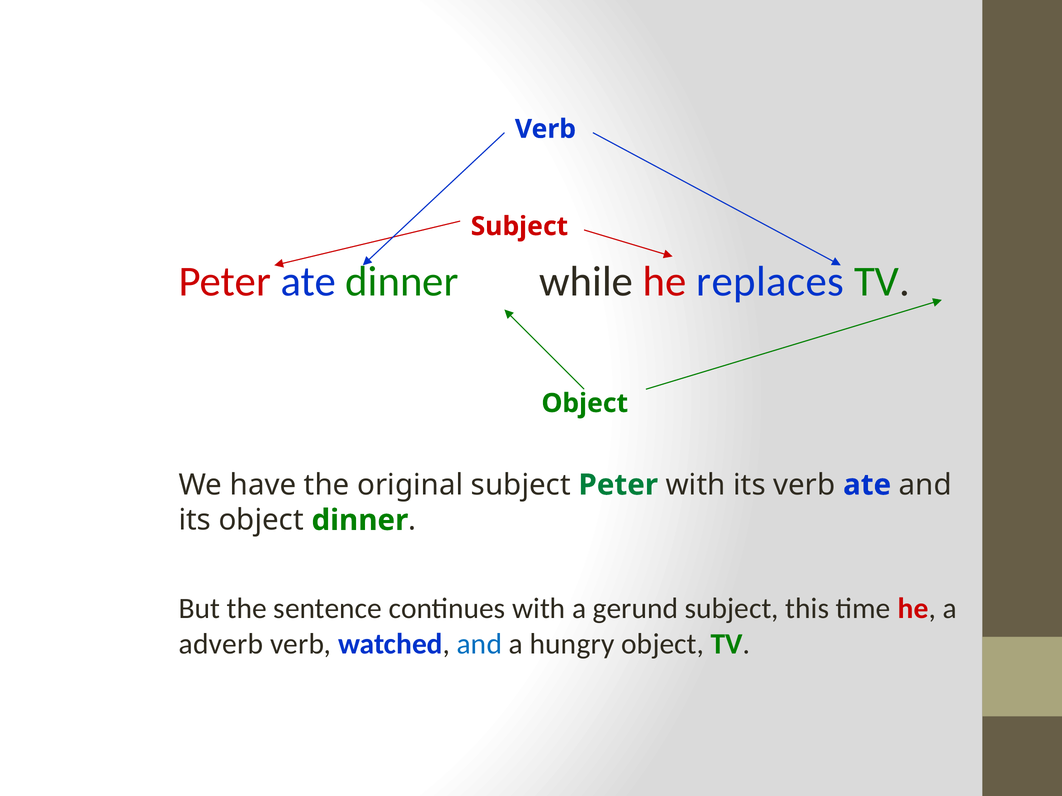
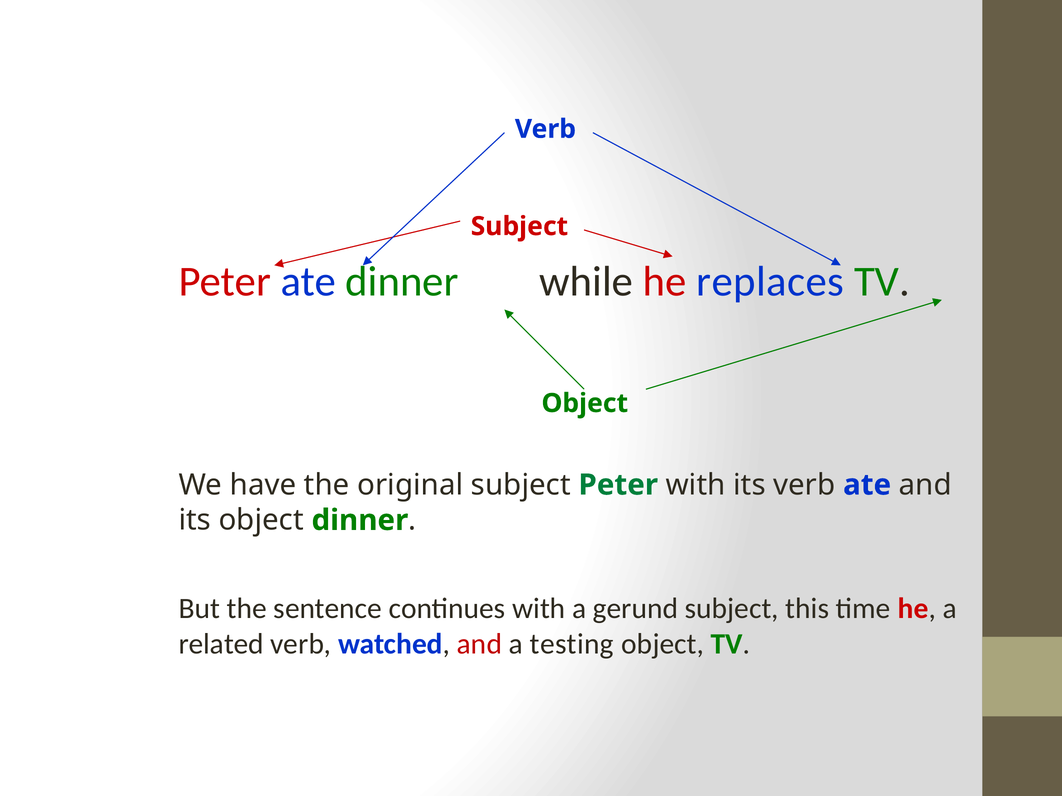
adverb: adverb -> related (221, 644)
and colour: blue -> red (479, 644)
hungry: hungry -> testing (572, 644)
